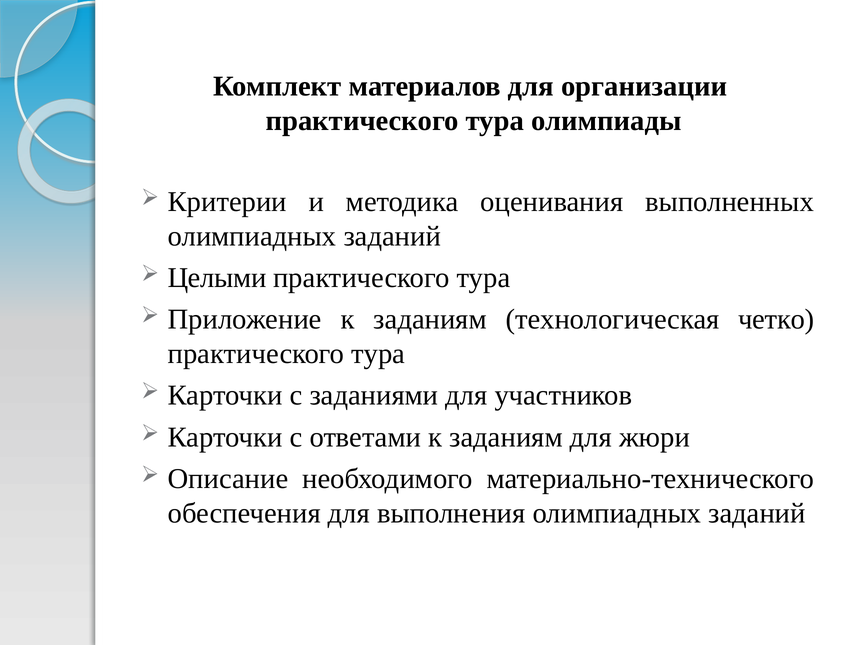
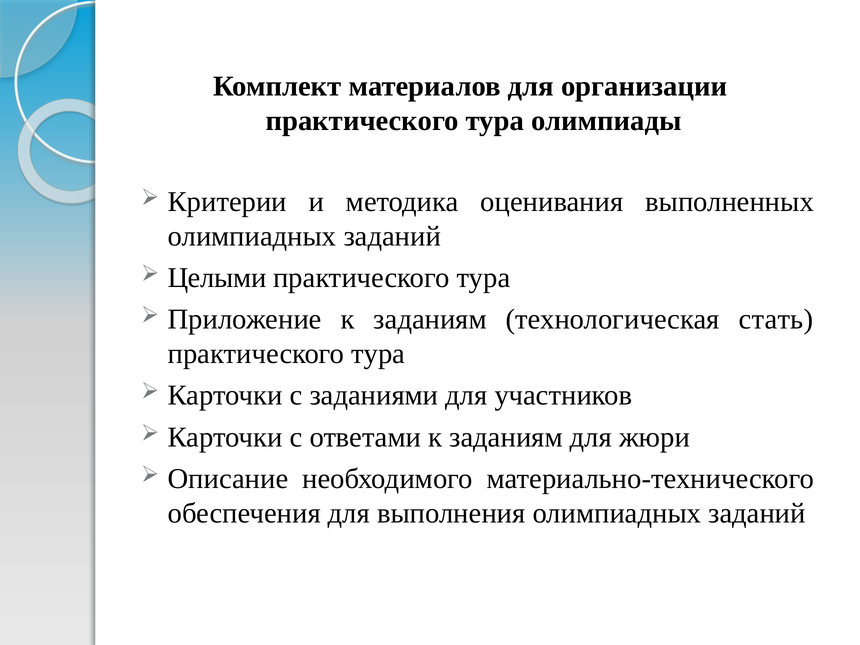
четко: четко -> стать (776, 320)
